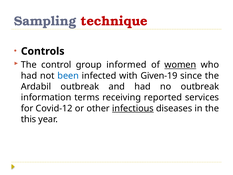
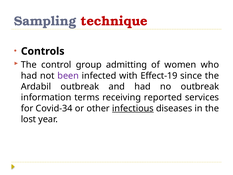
informed: informed -> admitting (127, 65)
women underline: present -> none (180, 65)
been colour: blue -> purple (68, 76)
Given-19: Given-19 -> Effect-19 (159, 76)
Covid-12: Covid-12 -> Covid-34 (54, 108)
this: this -> lost (28, 119)
